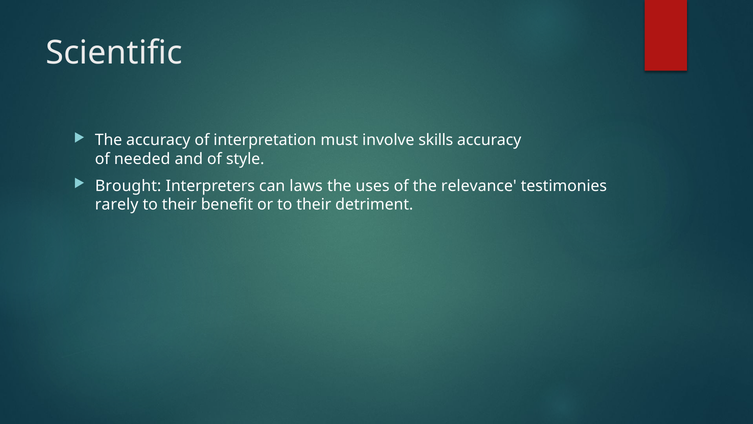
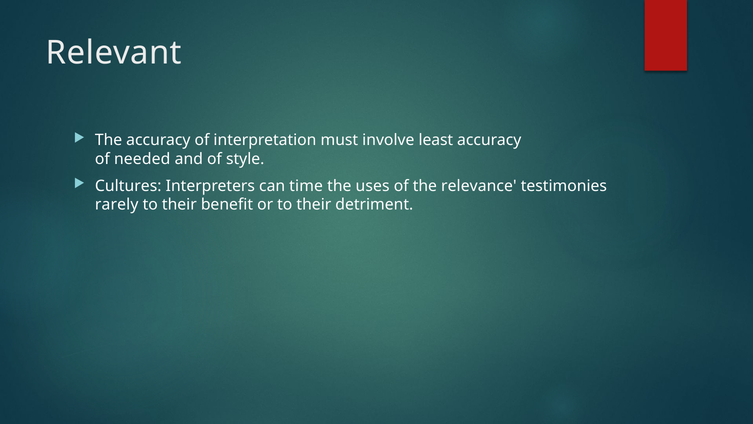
Scientific: Scientific -> Relevant (114, 53)
skills: skills -> least (436, 140)
Brought: Brought -> Cultures (128, 186)
laws: laws -> time (306, 186)
